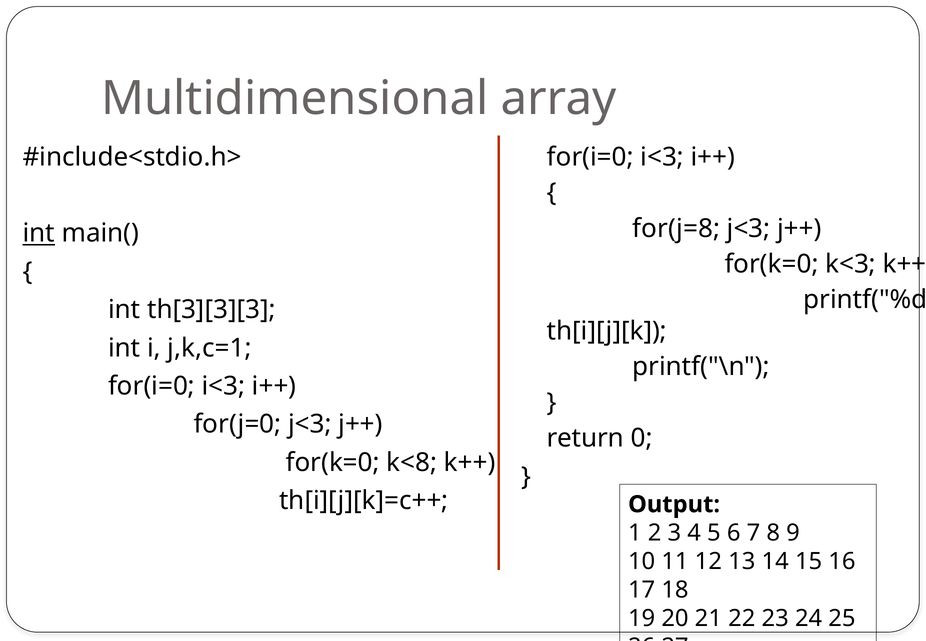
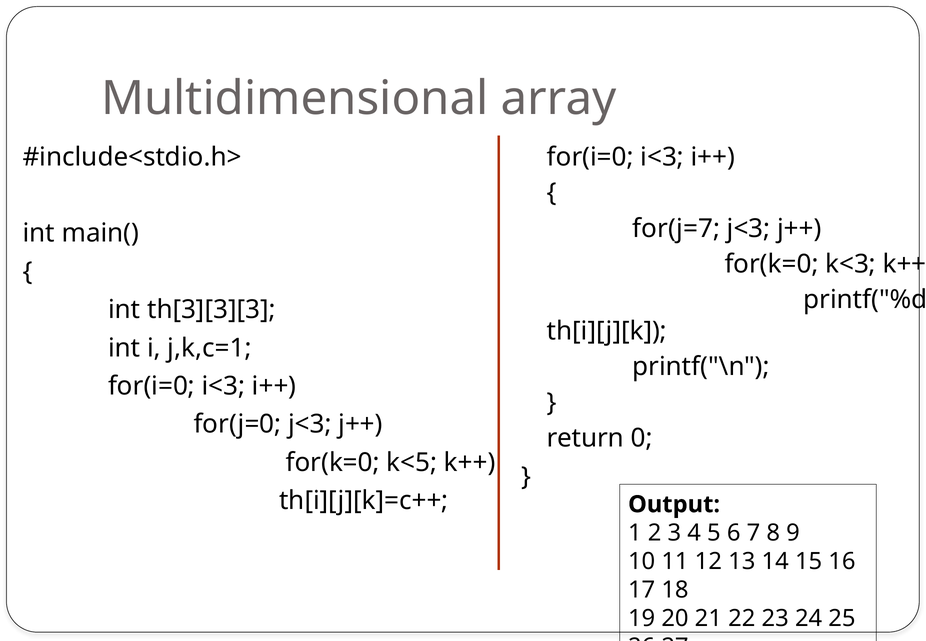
for(j=8: for(j=8 -> for(j=7 (676, 228)
int underline: present -> none (39, 233)
k<8: k<8 -> k<5 (412, 463)
